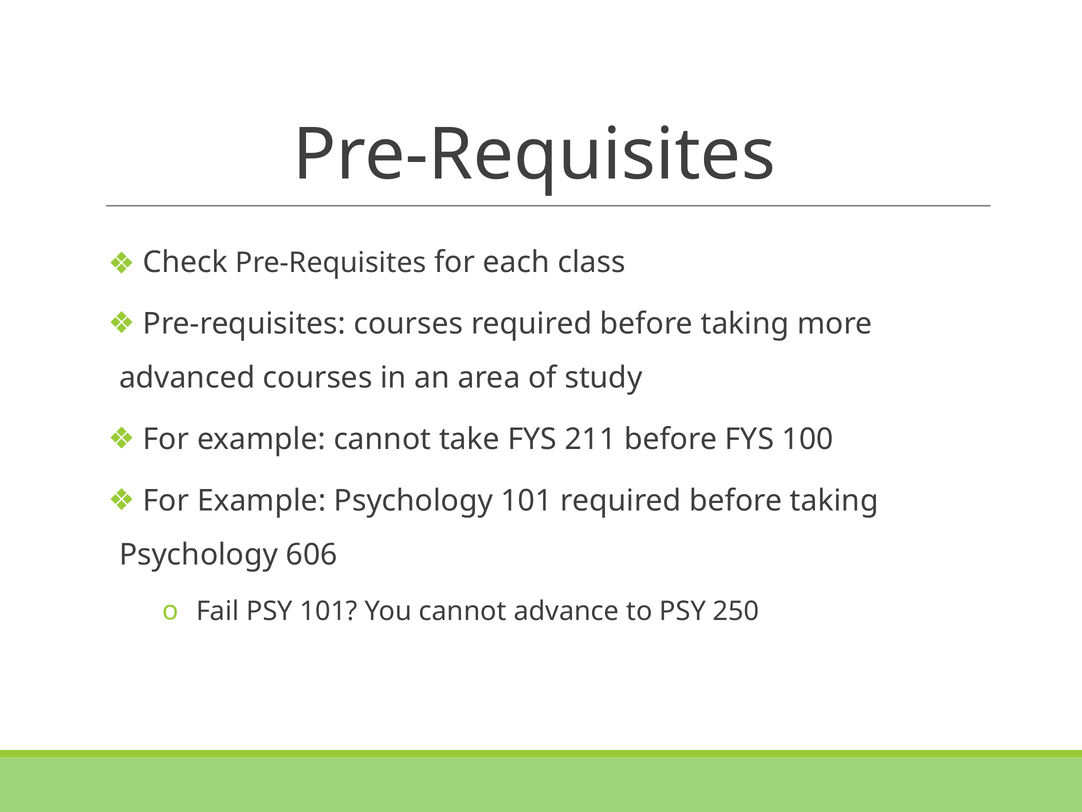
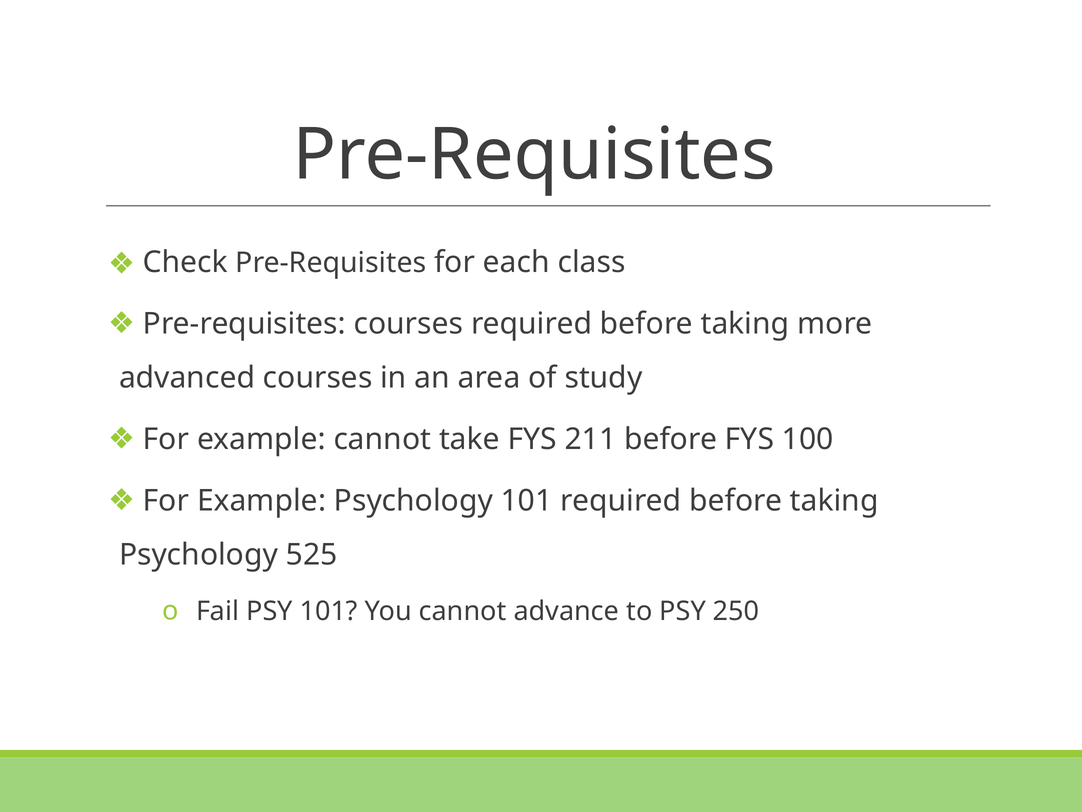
606: 606 -> 525 (312, 555)
